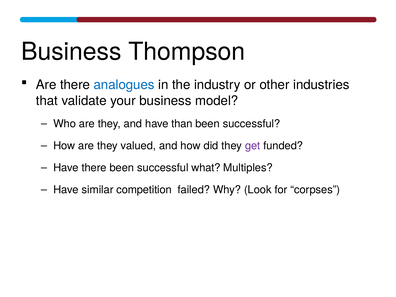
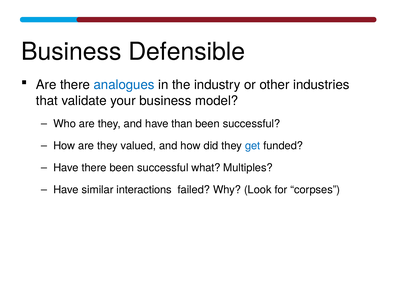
Thompson: Thompson -> Defensible (187, 52)
get colour: purple -> blue (253, 146)
competition: competition -> interactions (144, 190)
